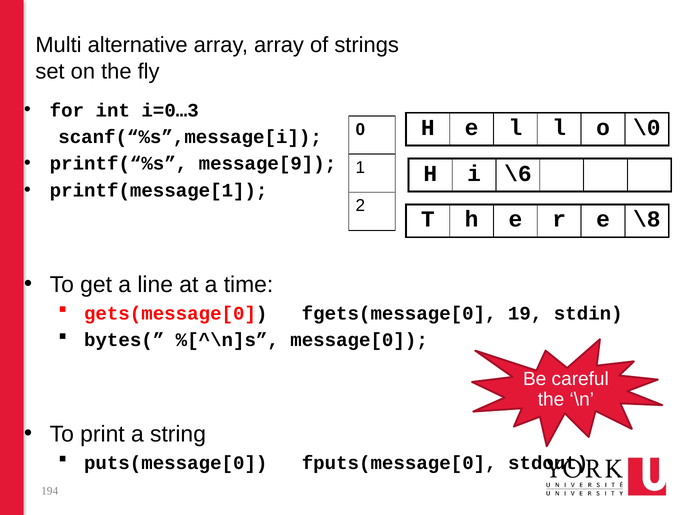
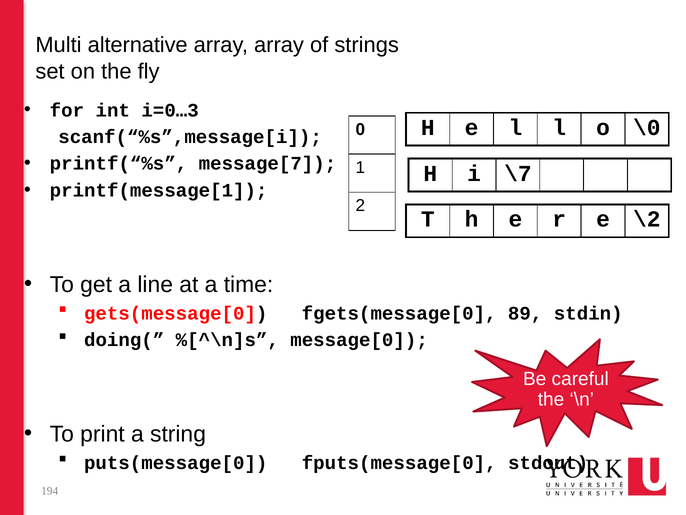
message[9: message[9 -> message[7 (267, 164)
\6: \6 -> \7 (518, 173)
\8: \8 -> \2 (647, 219)
19: 19 -> 89 (525, 313)
bytes(: bytes( -> doing( (124, 340)
